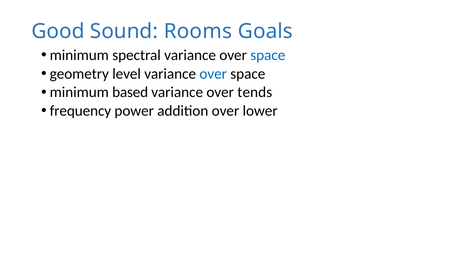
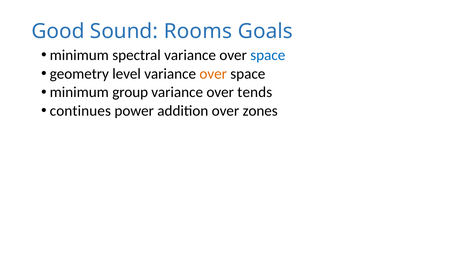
over colour: blue -> orange (213, 74)
based: based -> group (130, 92)
frequency: frequency -> continues (80, 111)
lower: lower -> zones (260, 111)
